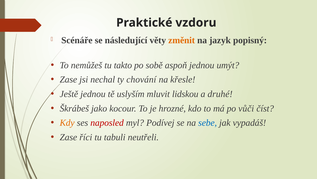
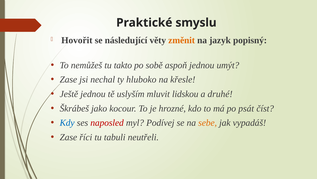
vzdoru: vzdoru -> smyslu (196, 23)
Scénáře: Scénáře -> Hovořit (77, 40)
chování: chování -> hluboko (141, 79)
vůči: vůči -> psát (246, 108)
Kdy colour: orange -> blue (67, 122)
sebe colour: blue -> orange (208, 122)
